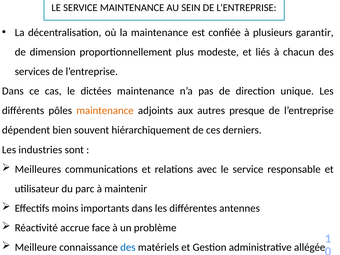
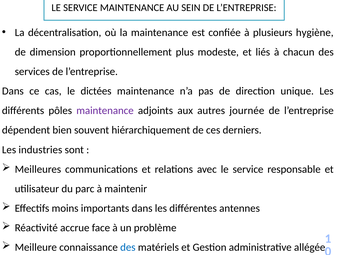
garantir: garantir -> hygiène (315, 32)
maintenance colour: orange -> purple (105, 111)
presque: presque -> journée (247, 111)
